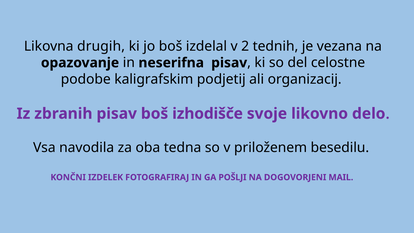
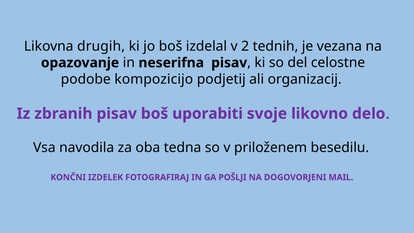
kaligrafskim: kaligrafskim -> kompozicijo (154, 79)
izhodišče: izhodišče -> uporabiti (208, 114)
